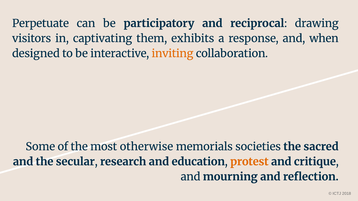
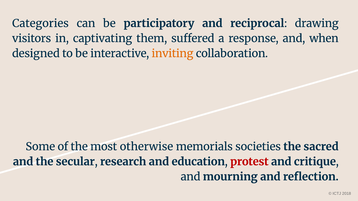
Perpetuate: Perpetuate -> Categories (40, 23)
exhibits: exhibits -> suffered (193, 39)
protest colour: orange -> red (249, 162)
